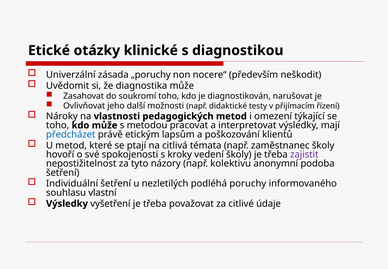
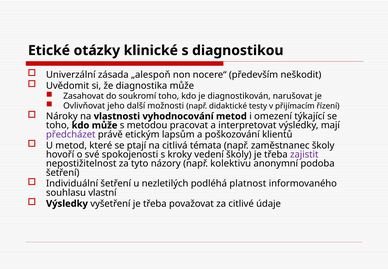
„poruchy: „poruchy -> „alespoň (151, 75)
pedagogických: pedagogických -> vyhodnocování (178, 116)
předcházet colour: blue -> purple (71, 134)
poruchy: poruchy -> platnost (248, 183)
